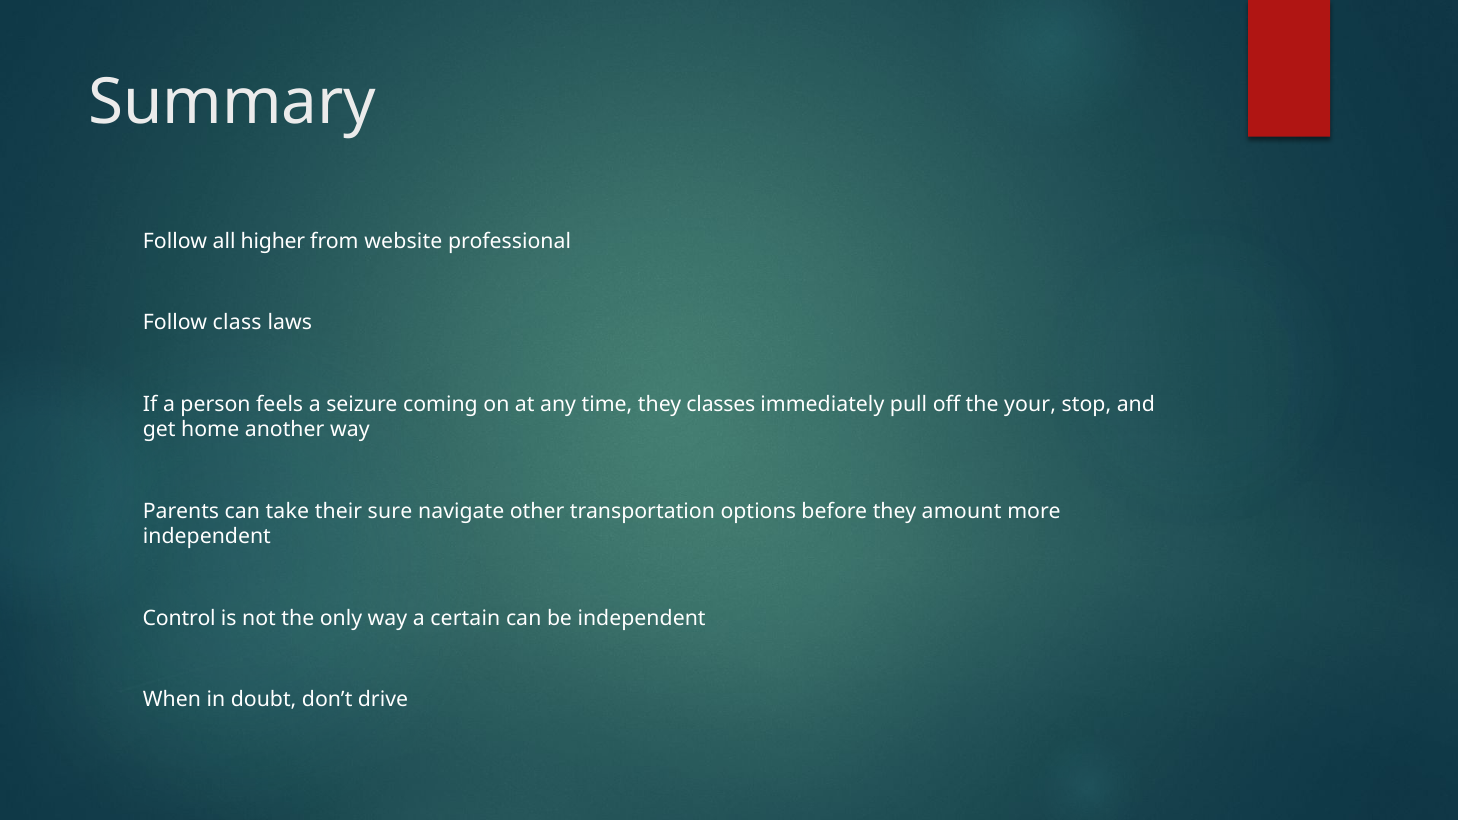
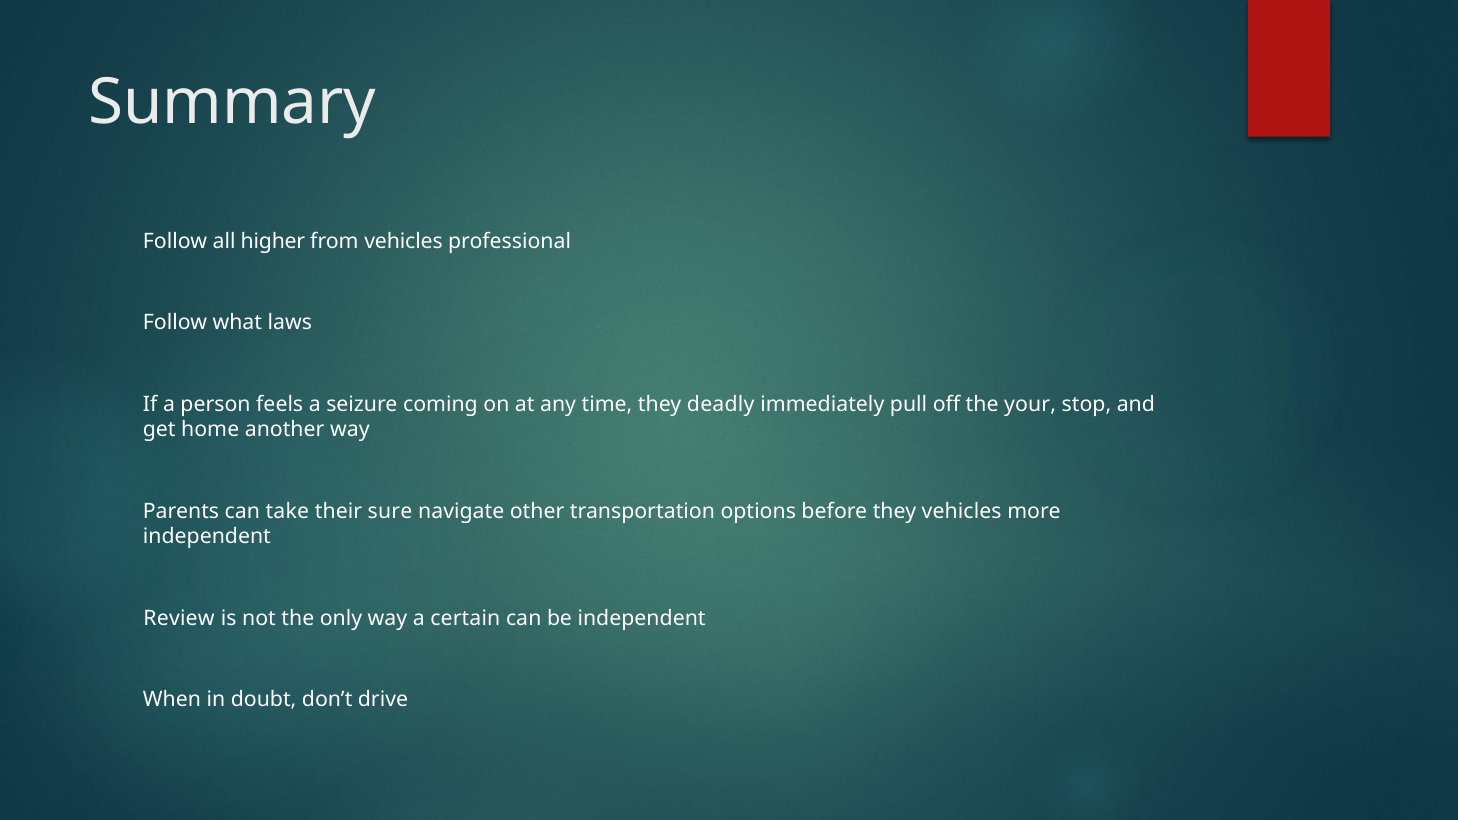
from website: website -> vehicles (403, 241)
class: class -> what (237, 323)
classes: classes -> deadly (721, 404)
they amount: amount -> vehicles (962, 511)
Control: Control -> Review (179, 618)
